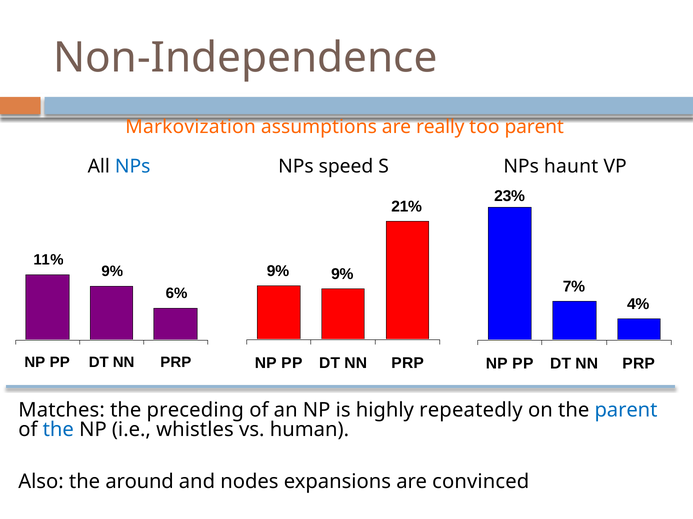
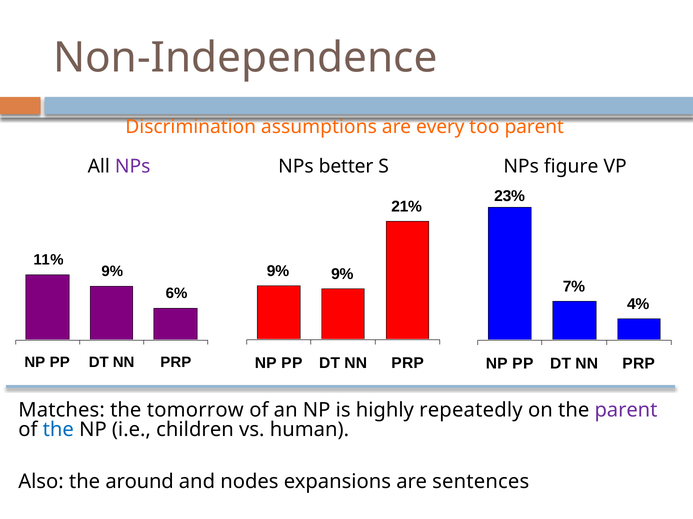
Markovization: Markovization -> Discrimination (191, 127)
really: really -> every (440, 127)
NPs colour: blue -> purple (133, 166)
speed: speed -> better (346, 166)
haunt: haunt -> figure (571, 166)
preceding: preceding -> tomorrow (195, 411)
parent colour: blue -> purple (626, 411)
whistles: whistles -> children (195, 430)
convinced: convinced -> sentences (481, 482)
